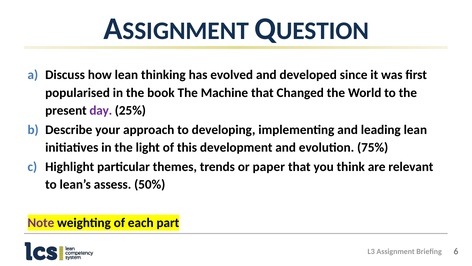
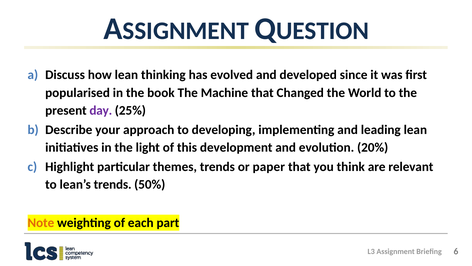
75%: 75% -> 20% (373, 147)
lean’s assess: assess -> trends (113, 184)
Note colour: purple -> orange (41, 222)
